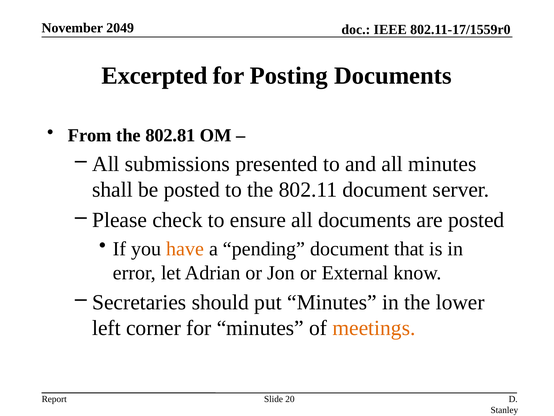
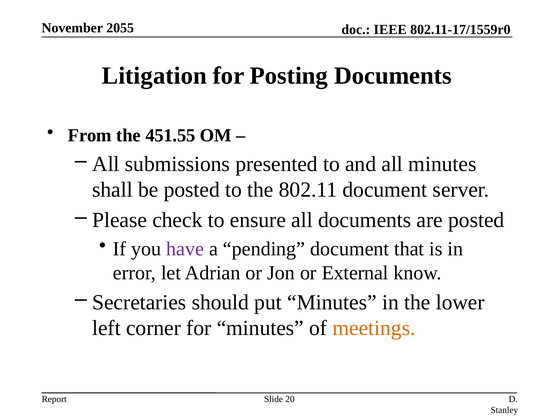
2049: 2049 -> 2055 (120, 28)
Excerpted: Excerpted -> Litigation (154, 76)
802.81: 802.81 -> 451.55 (170, 135)
have colour: orange -> purple (185, 249)
